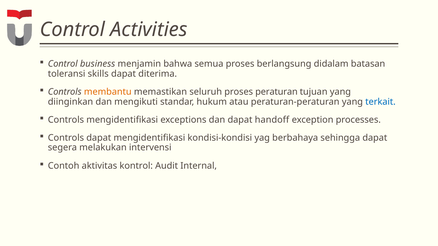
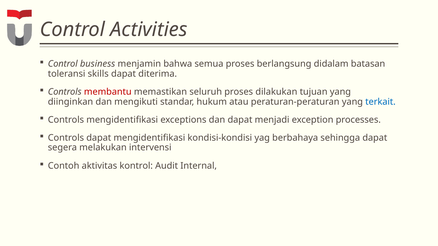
membantu colour: orange -> red (108, 92)
peraturan: peraturan -> dilakukan (276, 92)
handoff: handoff -> menjadi (272, 120)
